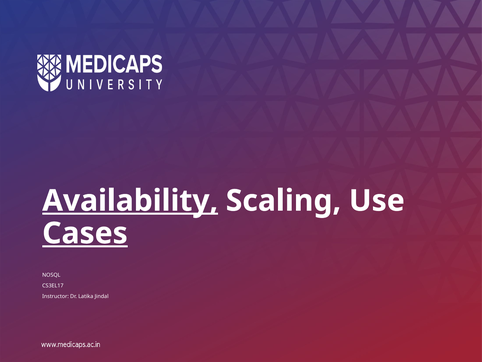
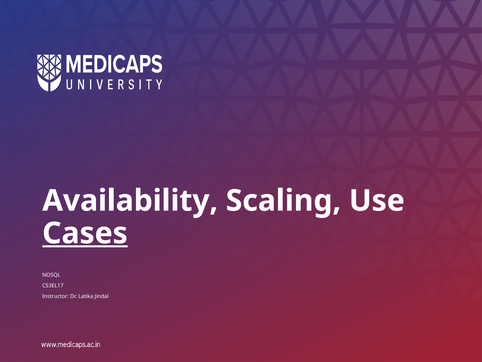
Availability underline: present -> none (130, 200)
